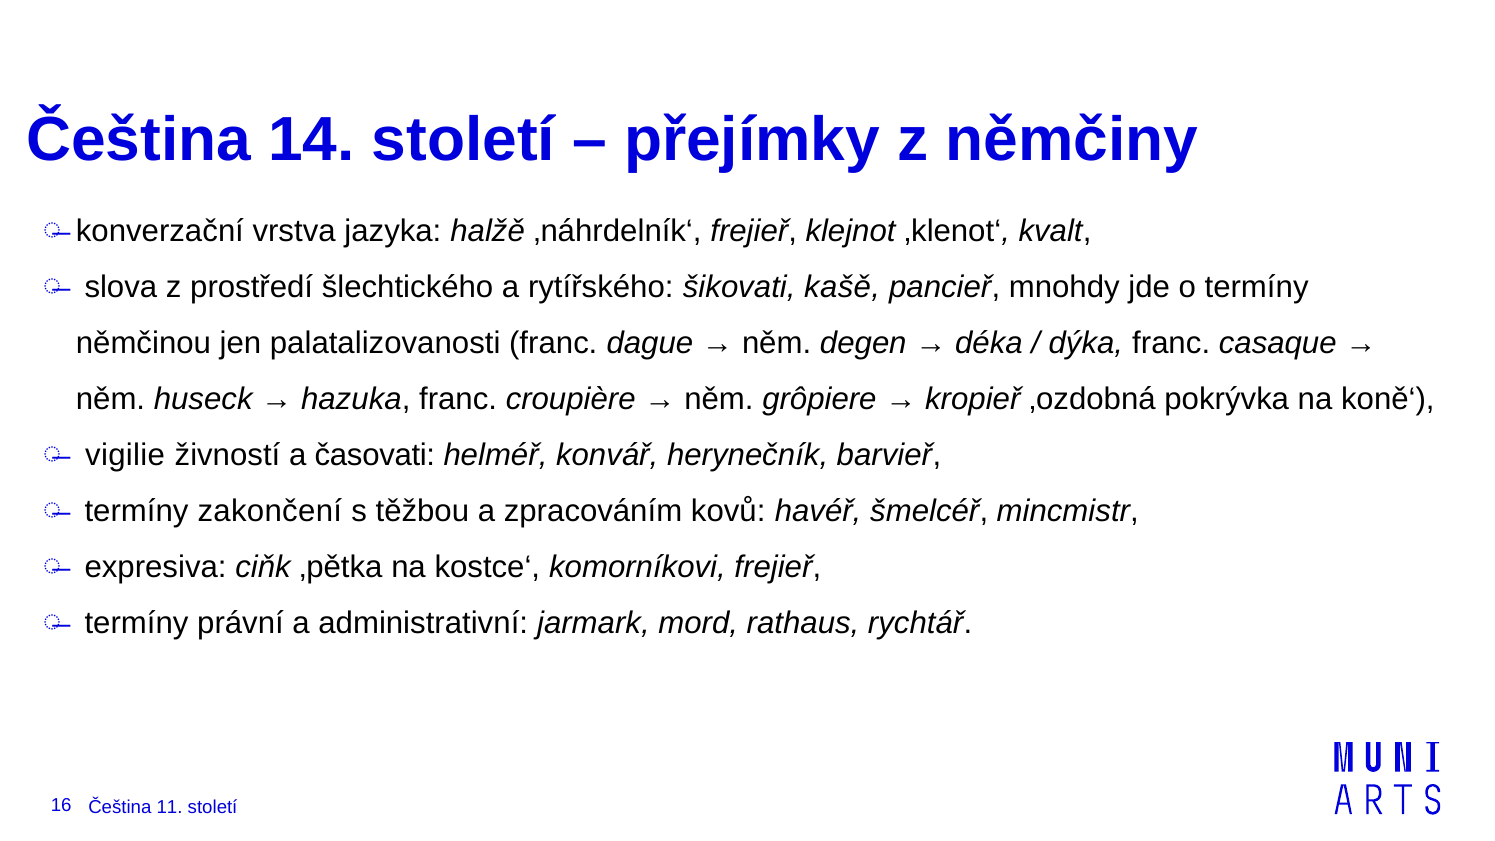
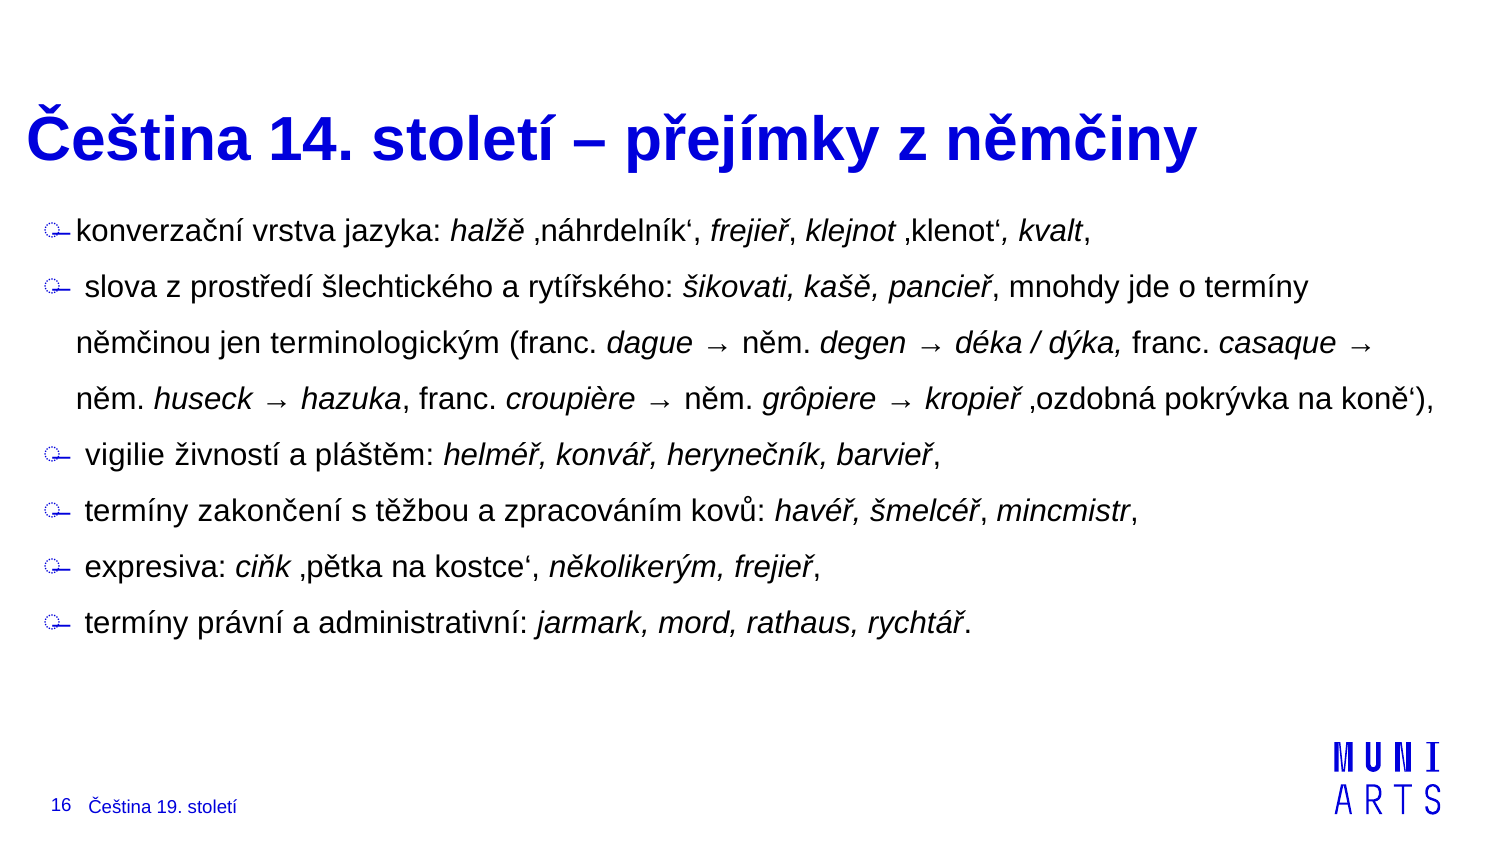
palatalizovanosti: palatalizovanosti -> terminologickým (385, 343)
časovati: časovati -> pláštěm (375, 455)
komorníkovi: komorníkovi -> několikerým (637, 567)
11: 11 -> 19 (170, 807)
